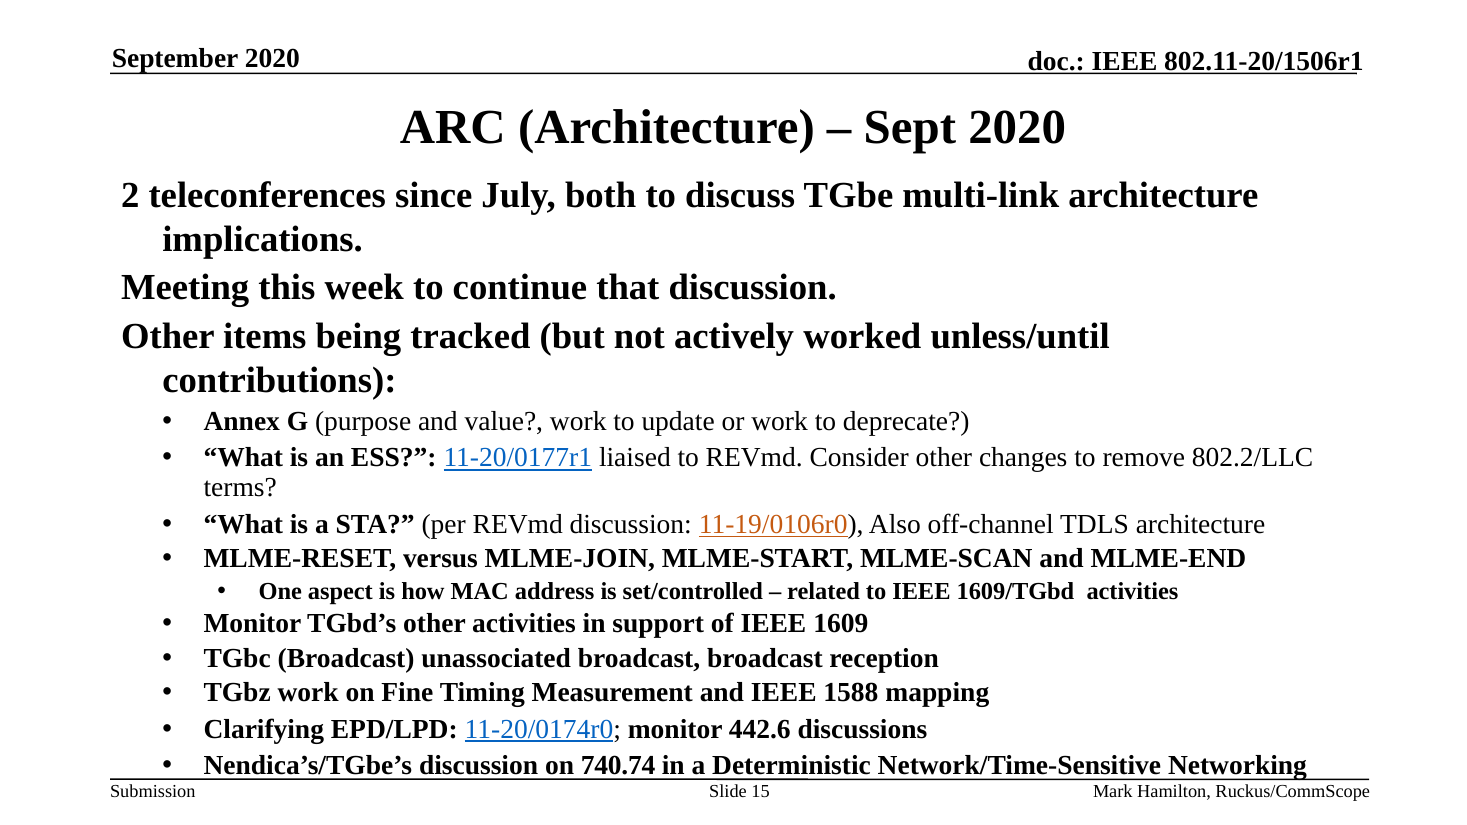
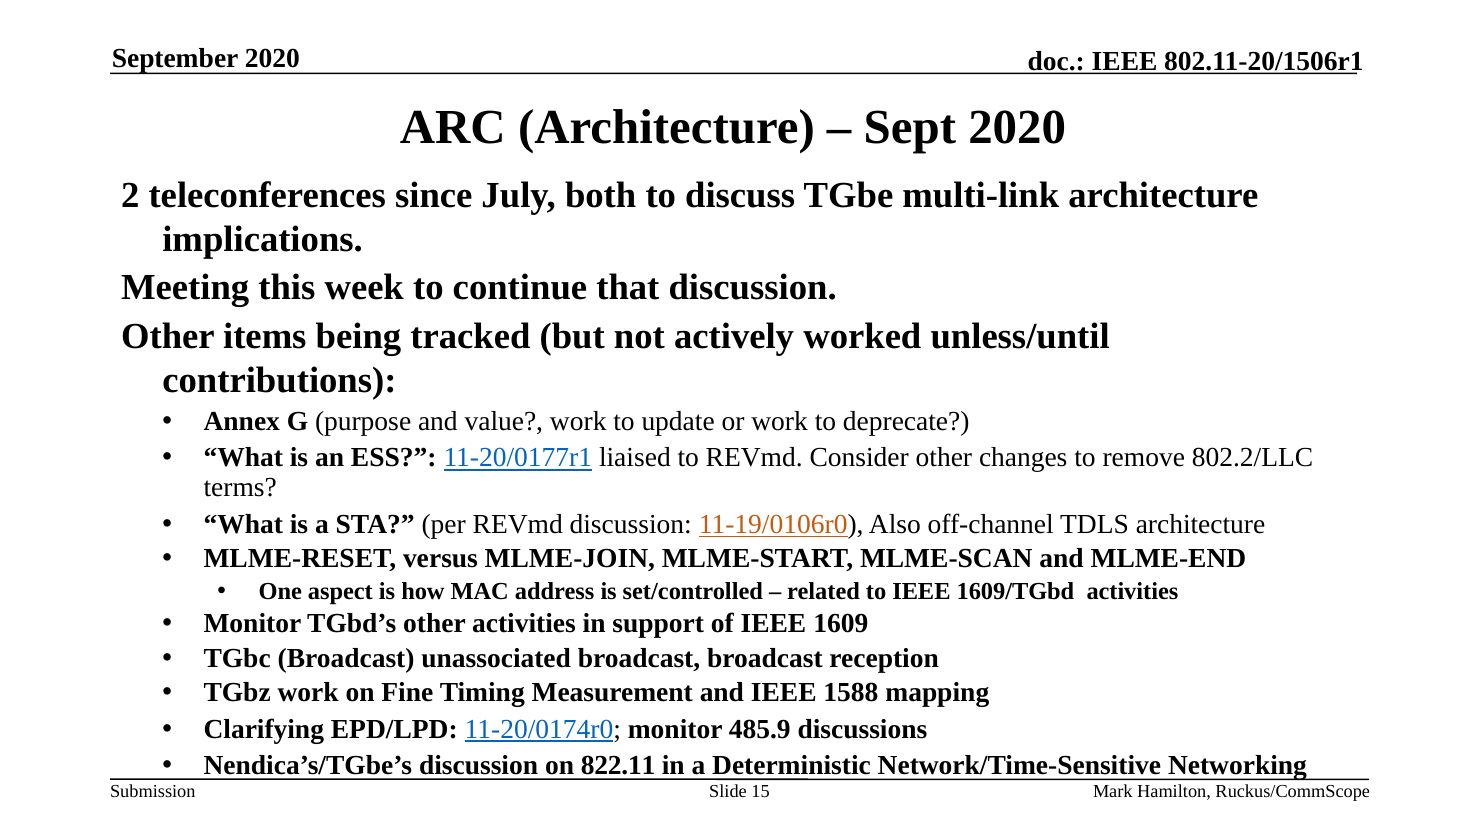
442.6: 442.6 -> 485.9 (760, 729)
740.74: 740.74 -> 822.11 (618, 766)
